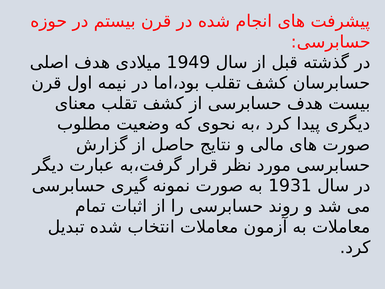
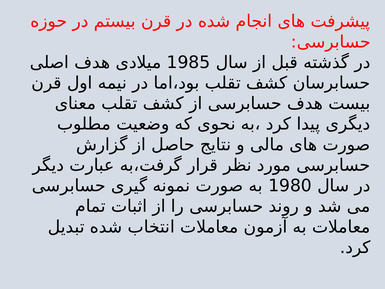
1949: 1949 -> 1985 (188, 62)
1931: 1931 -> 1980 (290, 186)
